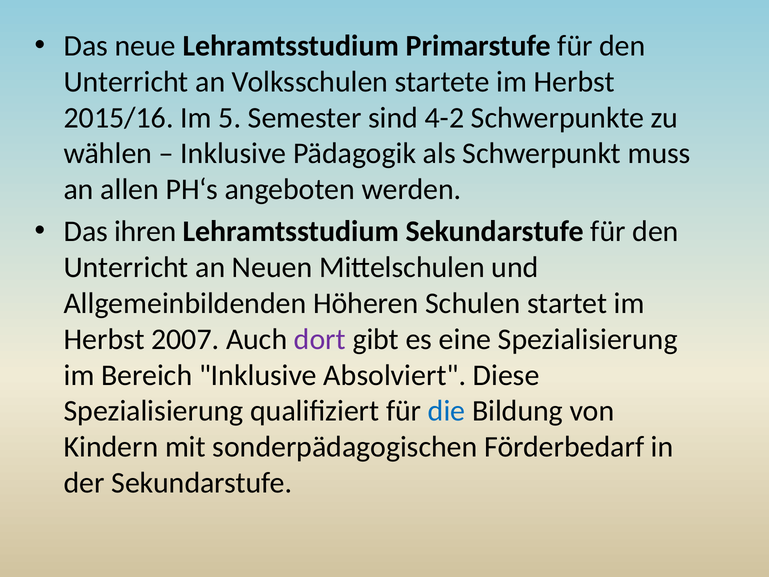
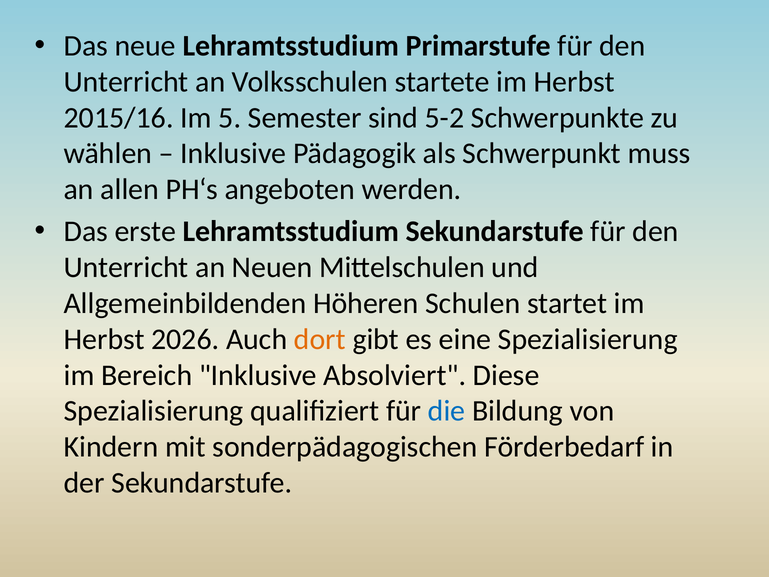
4-2: 4-2 -> 5-2 (444, 118)
ihren: ihren -> erste (145, 231)
2007: 2007 -> 2026 (185, 339)
dort colour: purple -> orange (320, 339)
